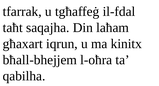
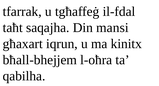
laħam: laħam -> mansi (112, 28)
